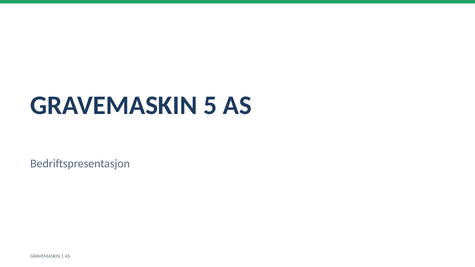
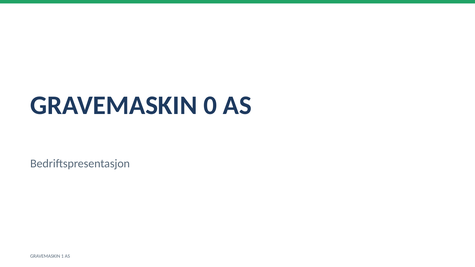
5: 5 -> 0 (210, 105)
